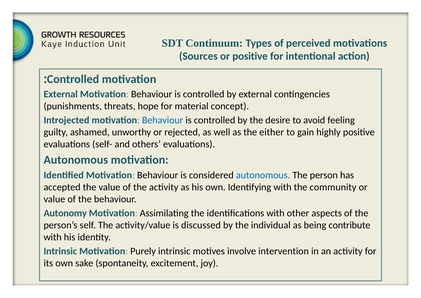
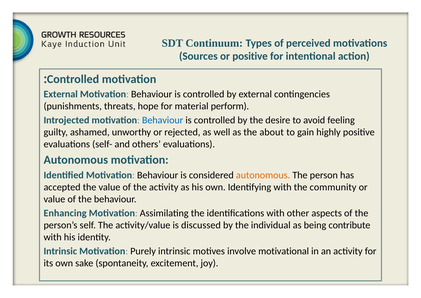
concept: concept -> perform (230, 106)
either: either -> about (272, 132)
autonomous colour: blue -> orange (263, 175)
Autonomy: Autonomy -> Enhancing (65, 213)
intervention: intervention -> motivational (284, 251)
